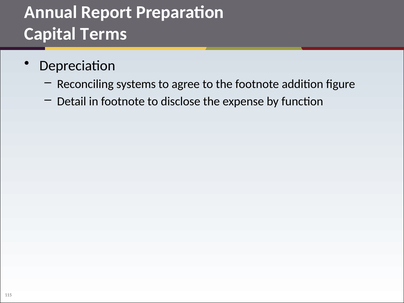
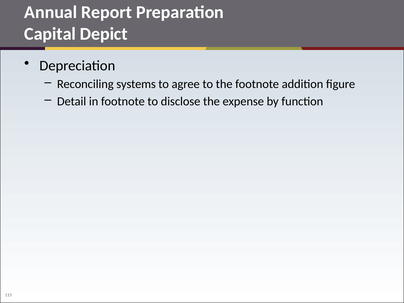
Terms: Terms -> Depict (104, 34)
